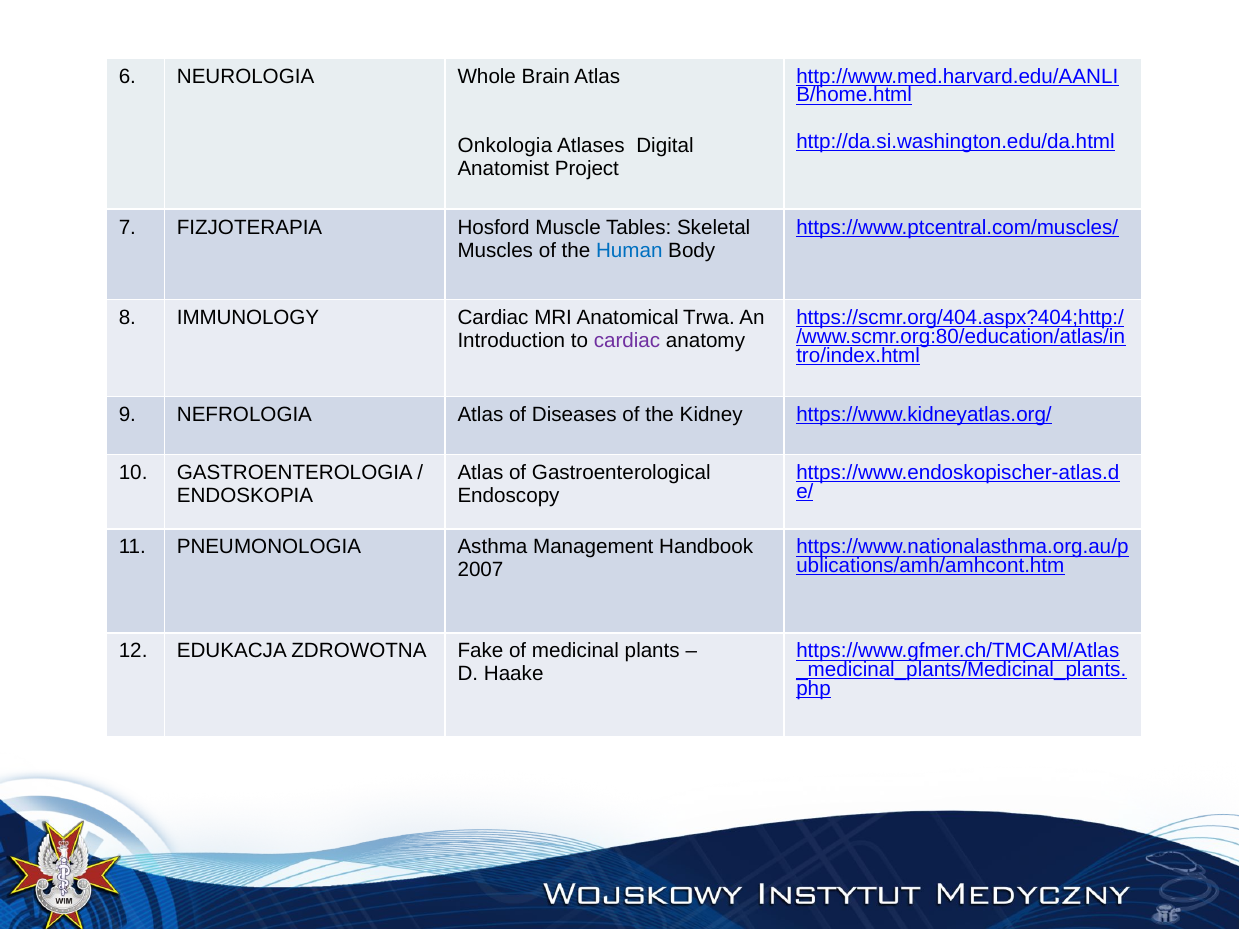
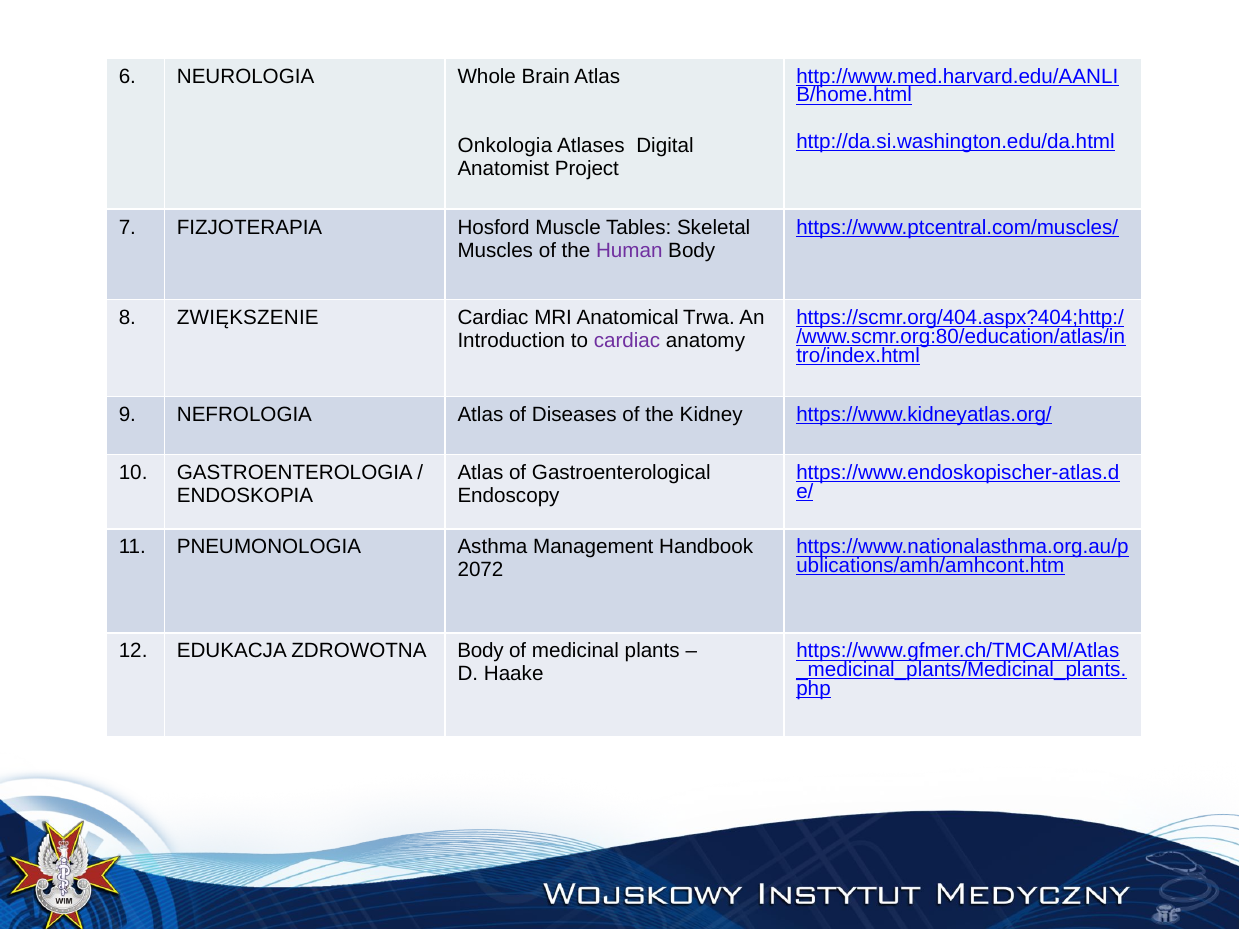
Human colour: blue -> purple (629, 251)
IMMUNOLOGY: IMMUNOLOGY -> ZWIĘKSZENIE (248, 318)
2007: 2007 -> 2072 (480, 570)
ZDROWOTNA Fake: Fake -> Body (481, 651)
